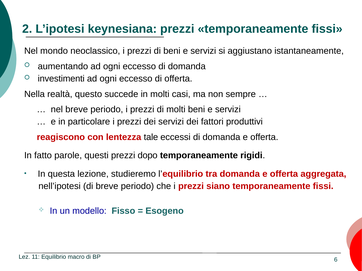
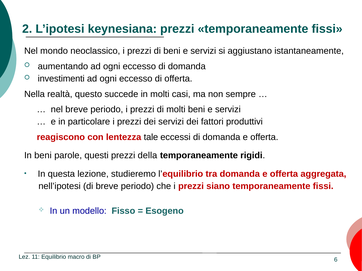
In fatto: fatto -> beni (43, 156)
dopo: dopo -> della (147, 156)
